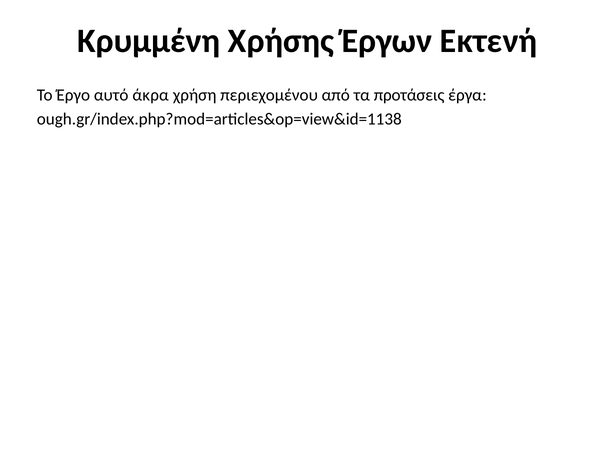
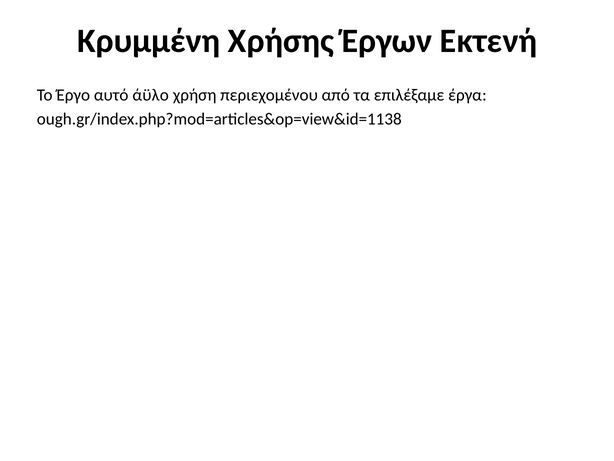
άκρα: άκρα -> άϋλο (151, 95)
προτάσεις: προτάσεις -> επιλέξαμε (409, 95)
